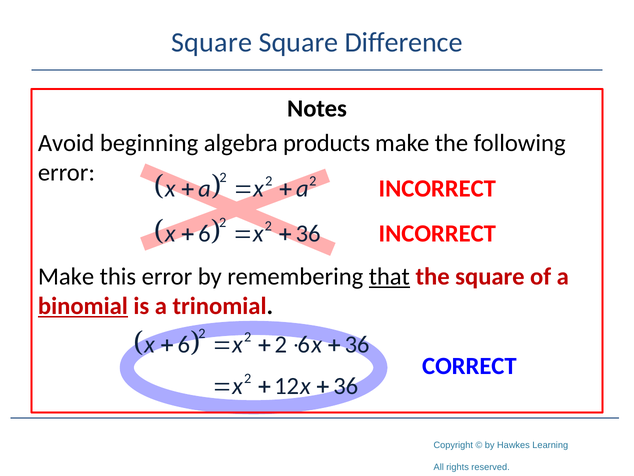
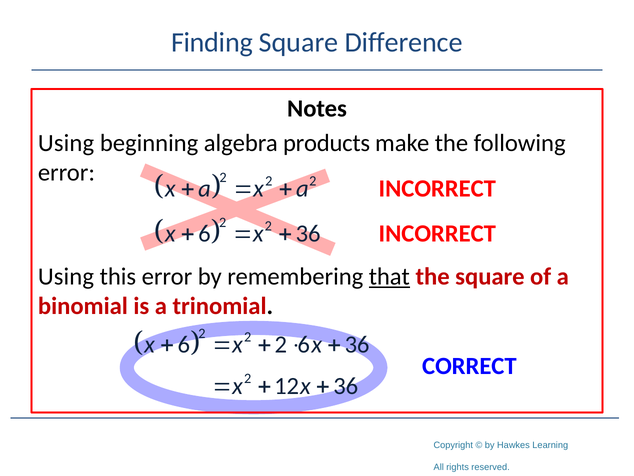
Square: Square -> Finding (212, 43)
Avoid: Avoid -> Using (66, 143)
Make: Make -> Using (66, 276)
binomial underline: present -> none (83, 306)
